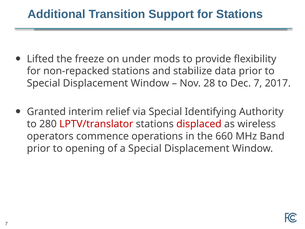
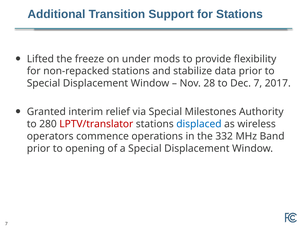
Identifying: Identifying -> Milestones (211, 112)
displaced colour: red -> blue (199, 124)
660: 660 -> 332 (224, 136)
